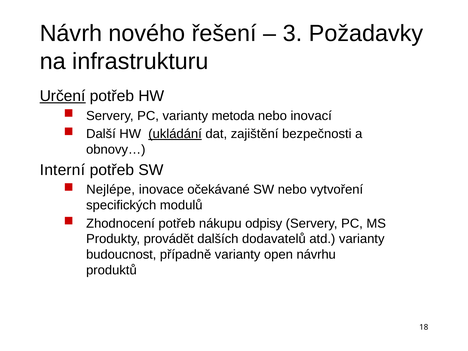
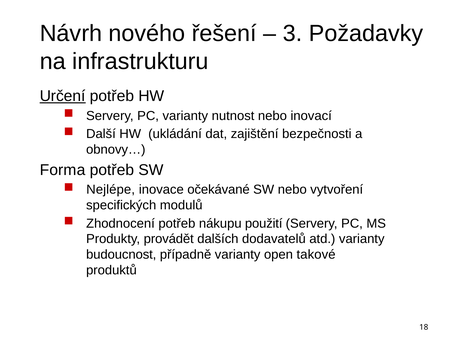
metoda: metoda -> nutnost (233, 116)
ukládání underline: present -> none (175, 134)
Interní: Interní -> Forma (63, 170)
odpisy: odpisy -> použití (264, 223)
návrhu: návrhu -> takové (316, 255)
